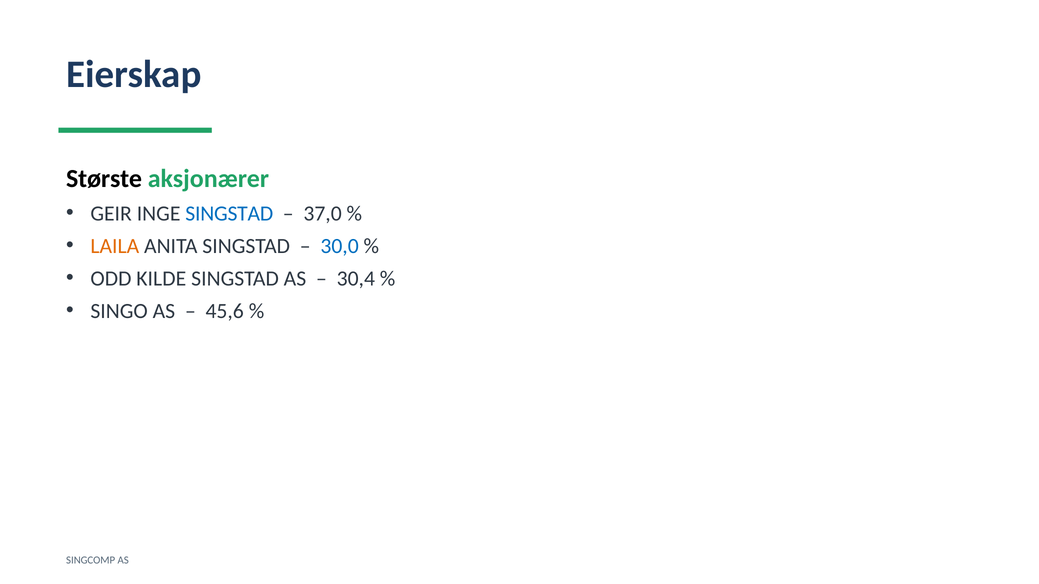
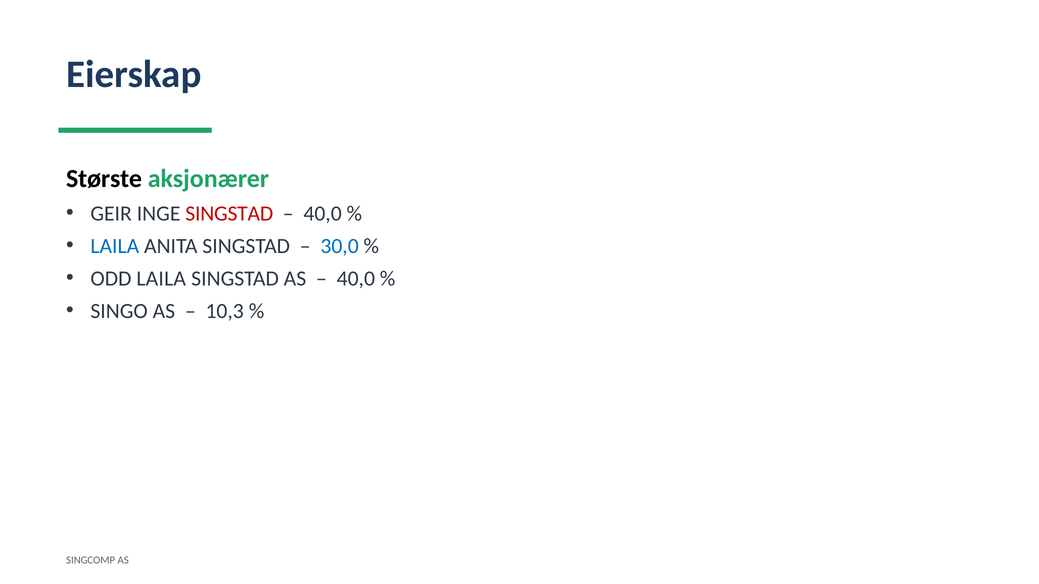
SINGSTAD colour: blue -> red (229, 214)
37,0: 37,0 -> 40,0 (323, 214)
LAILA colour: orange -> blue (115, 246)
ODD KILDE: KILDE -> LAILA (161, 279)
30,4: 30,4 -> 40,0 (356, 279)
45,6: 45,6 -> 10,3 (225, 311)
